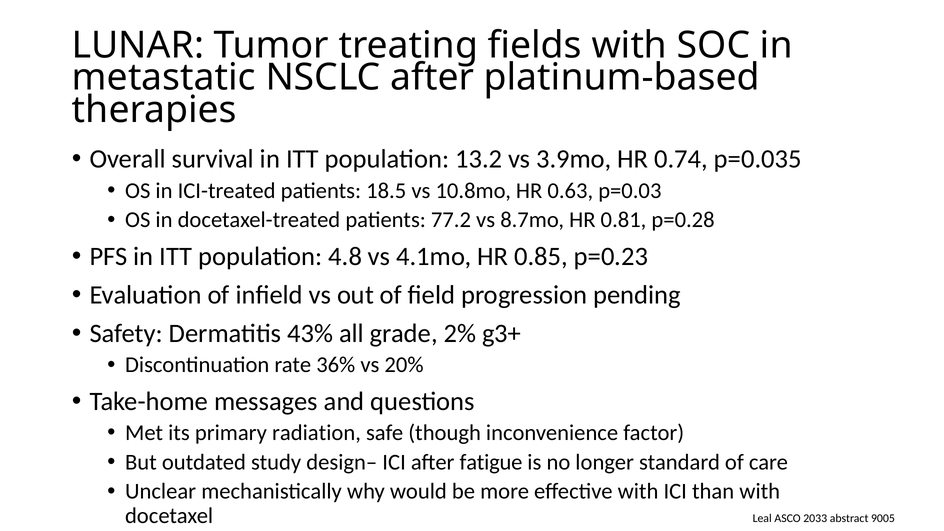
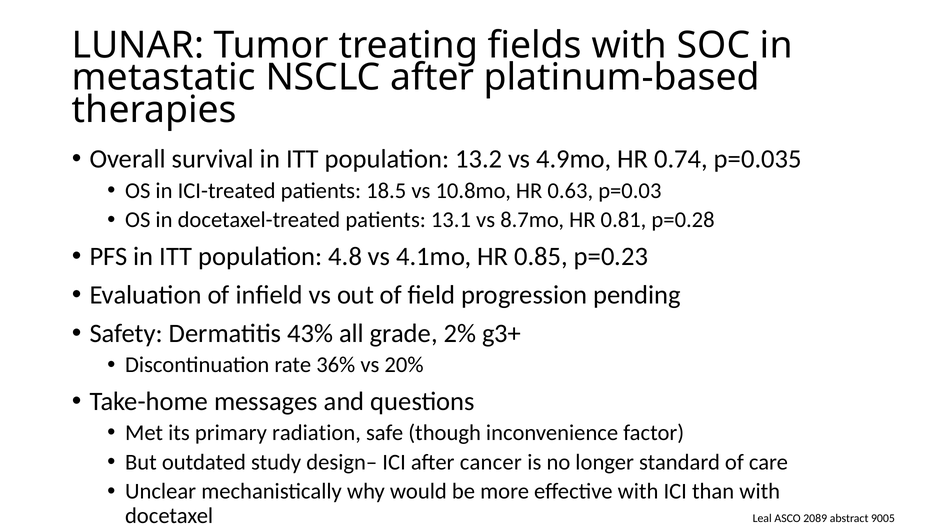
3.9mo: 3.9mo -> 4.9mo (574, 159)
77.2: 77.2 -> 13.1 (451, 220)
fatigue: fatigue -> cancer (491, 462)
2033: 2033 -> 2089 (815, 518)
